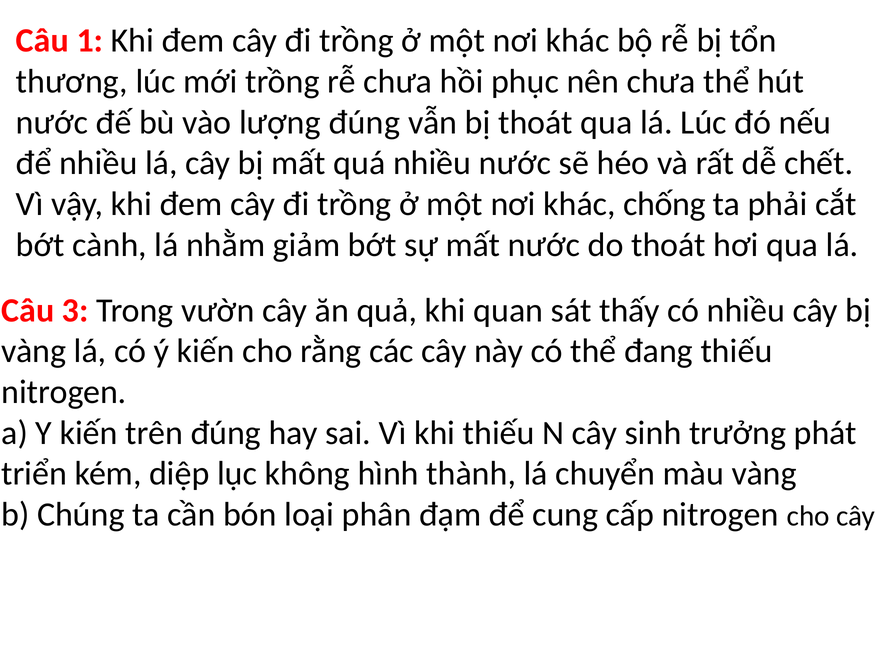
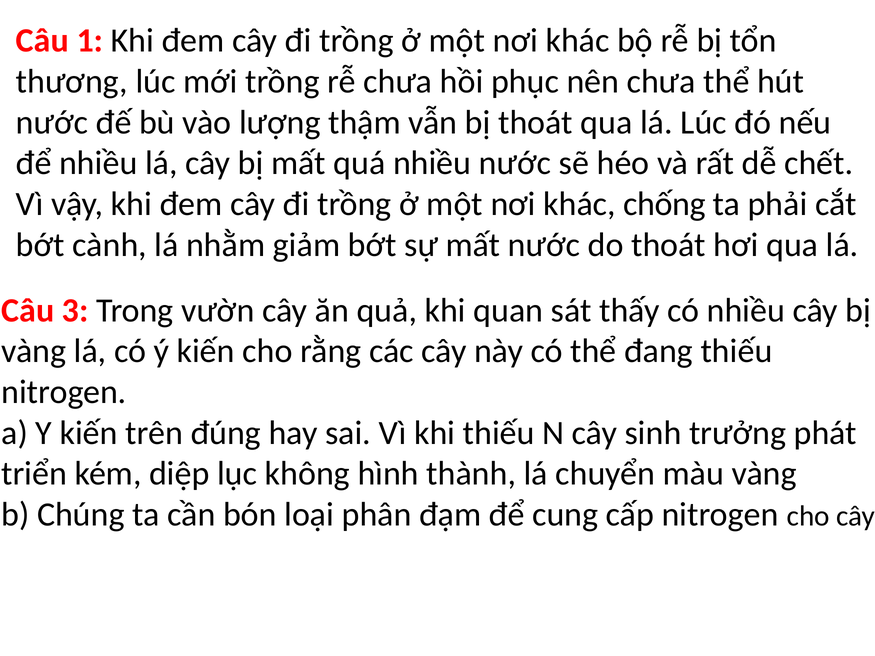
lượng đúng: đúng -> thậm (365, 122)
